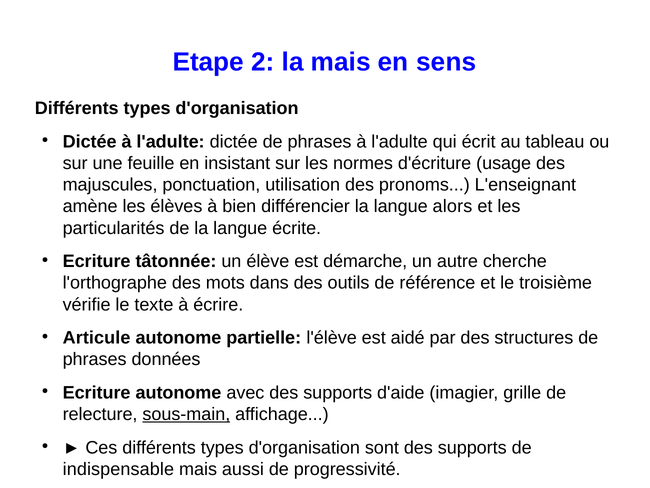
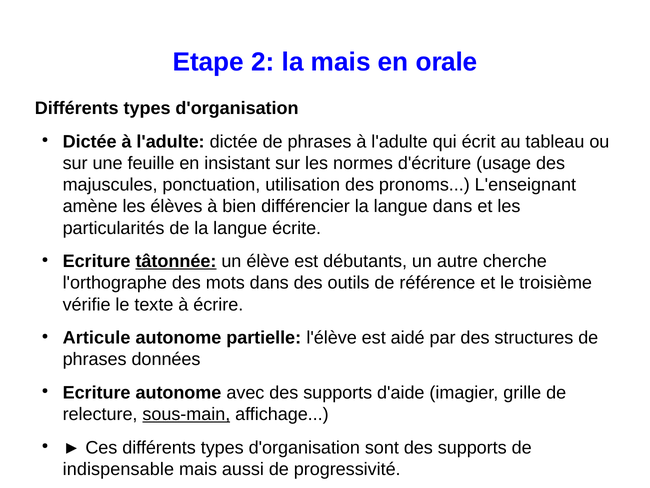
sens: sens -> orale (447, 62)
langue alors: alors -> dans (452, 206)
tâtonnée underline: none -> present (176, 261)
démarche: démarche -> débutants (365, 261)
